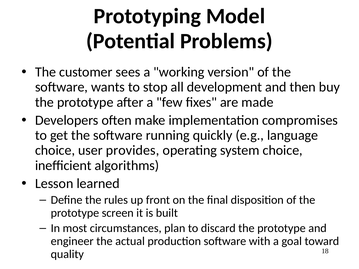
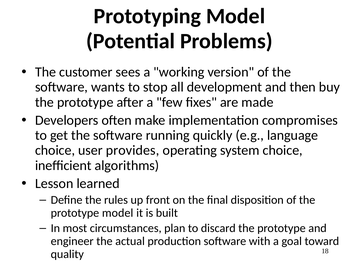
prototype screen: screen -> model (118, 213)
